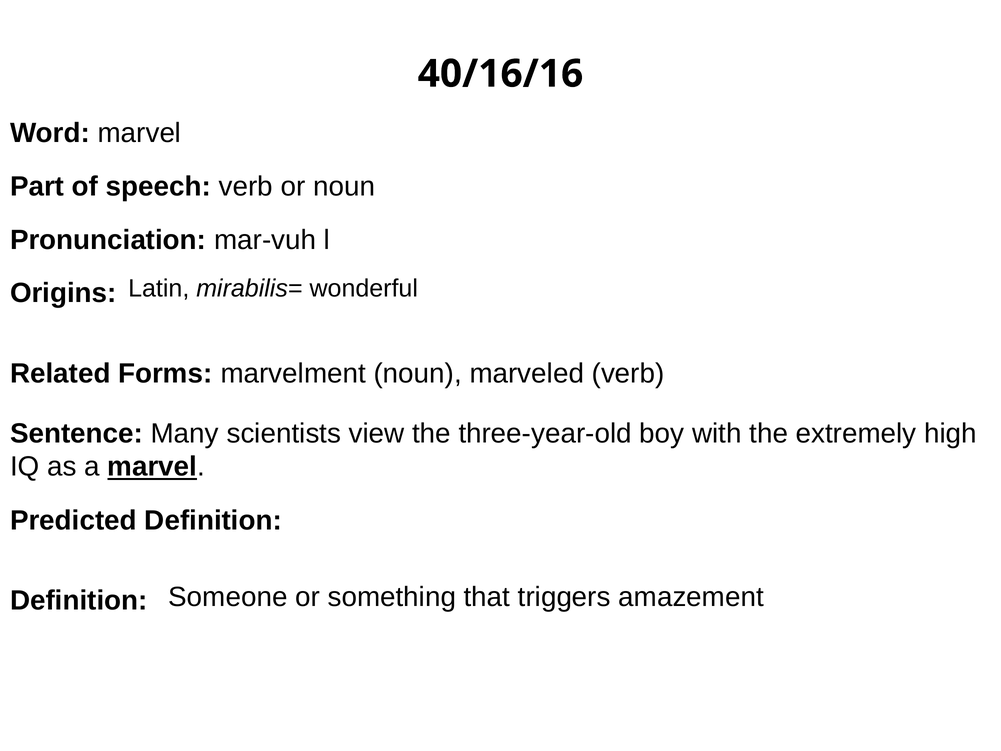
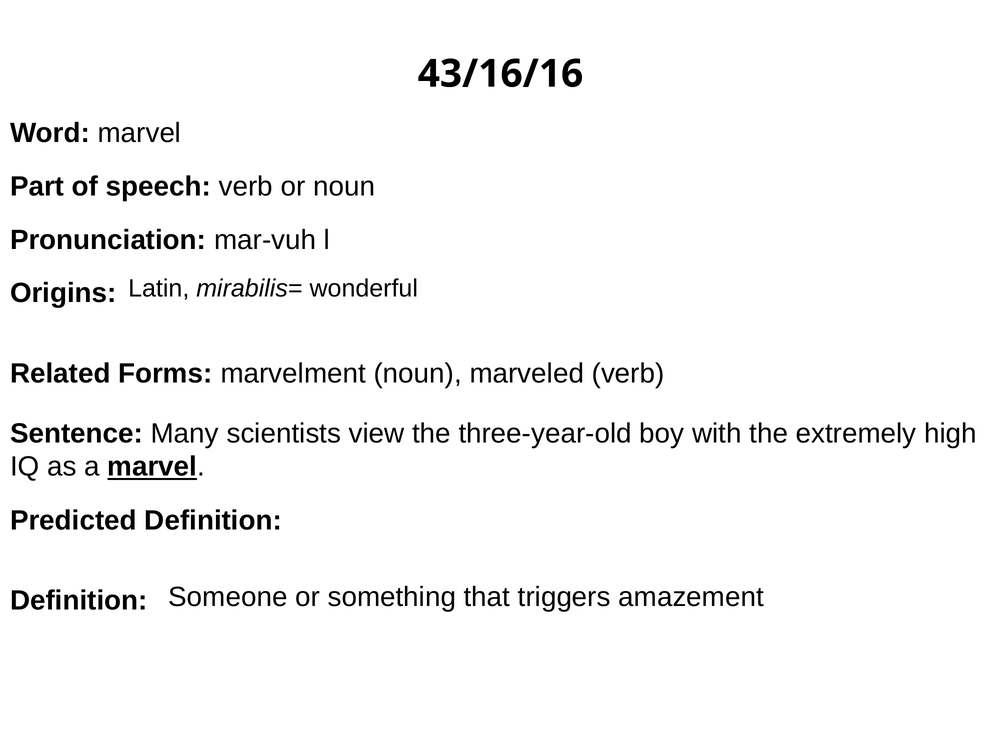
40/16/16: 40/16/16 -> 43/16/16 (500, 74)
